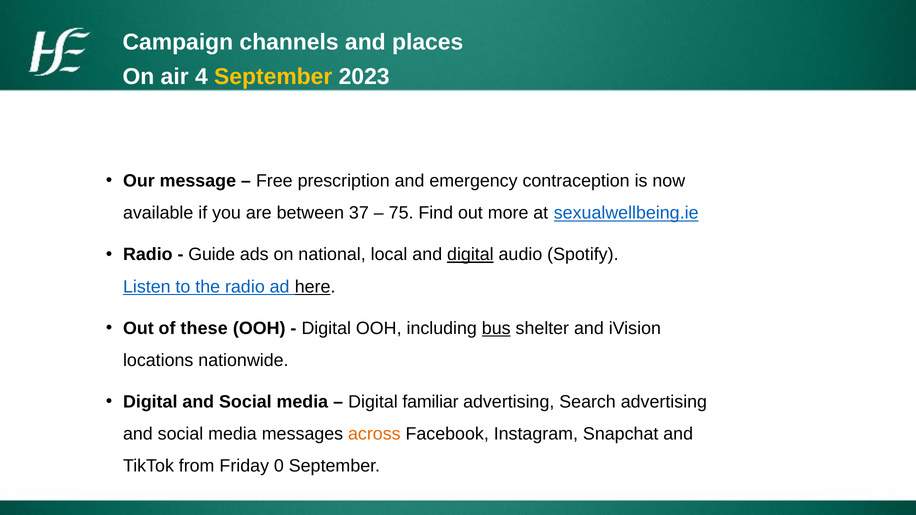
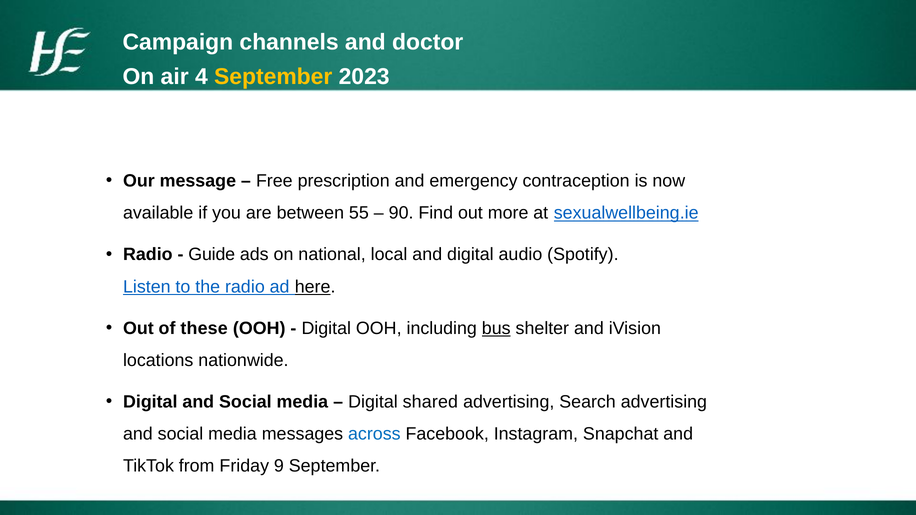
places: places -> doctor (428, 42)
37: 37 -> 55 (359, 213)
75: 75 -> 90 (401, 213)
digital underline: present -> none (470, 255)
familiar: familiar -> shared (430, 402)
across colour: orange -> blue (374, 434)
0: 0 -> 9 (279, 466)
